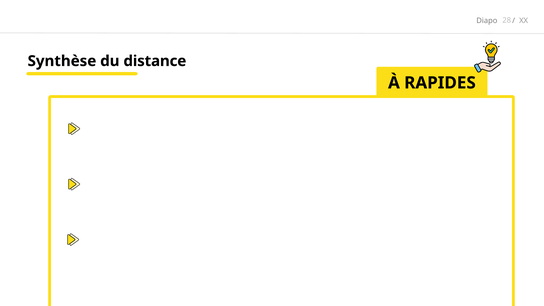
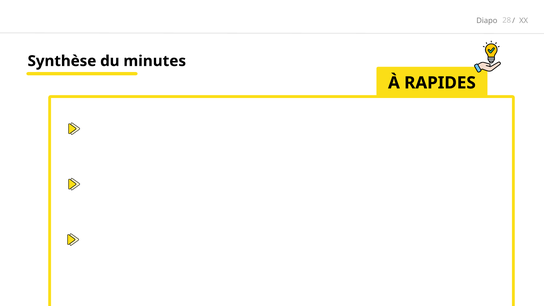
distance: distance -> minutes (155, 61)
